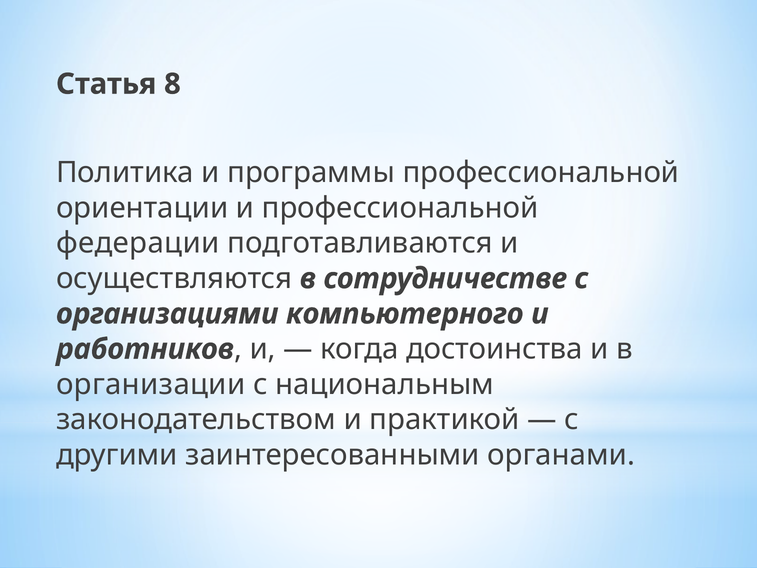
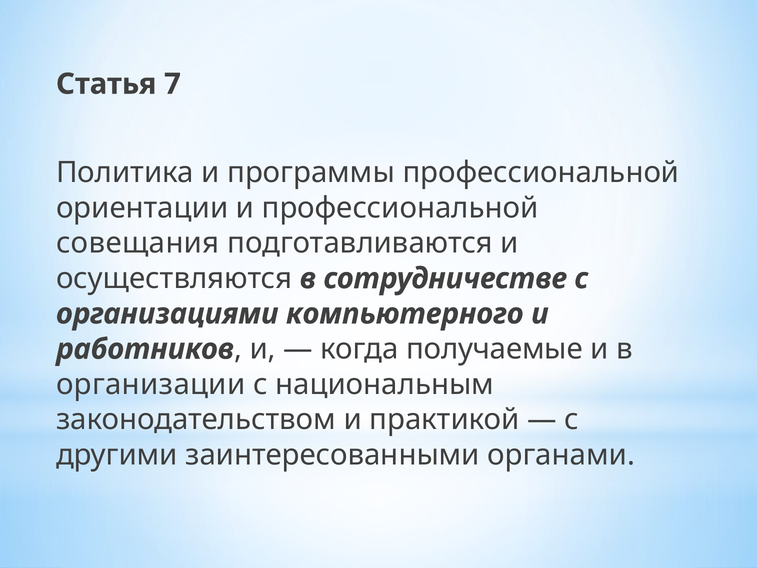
8: 8 -> 7 (172, 84)
федерации: федерации -> совещания (138, 243)
достоинства: достоинства -> получаемые (495, 349)
